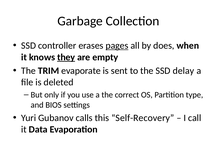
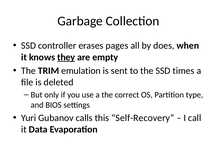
pages underline: present -> none (117, 46)
evaporate: evaporate -> emulation (81, 71)
delay: delay -> times (183, 71)
